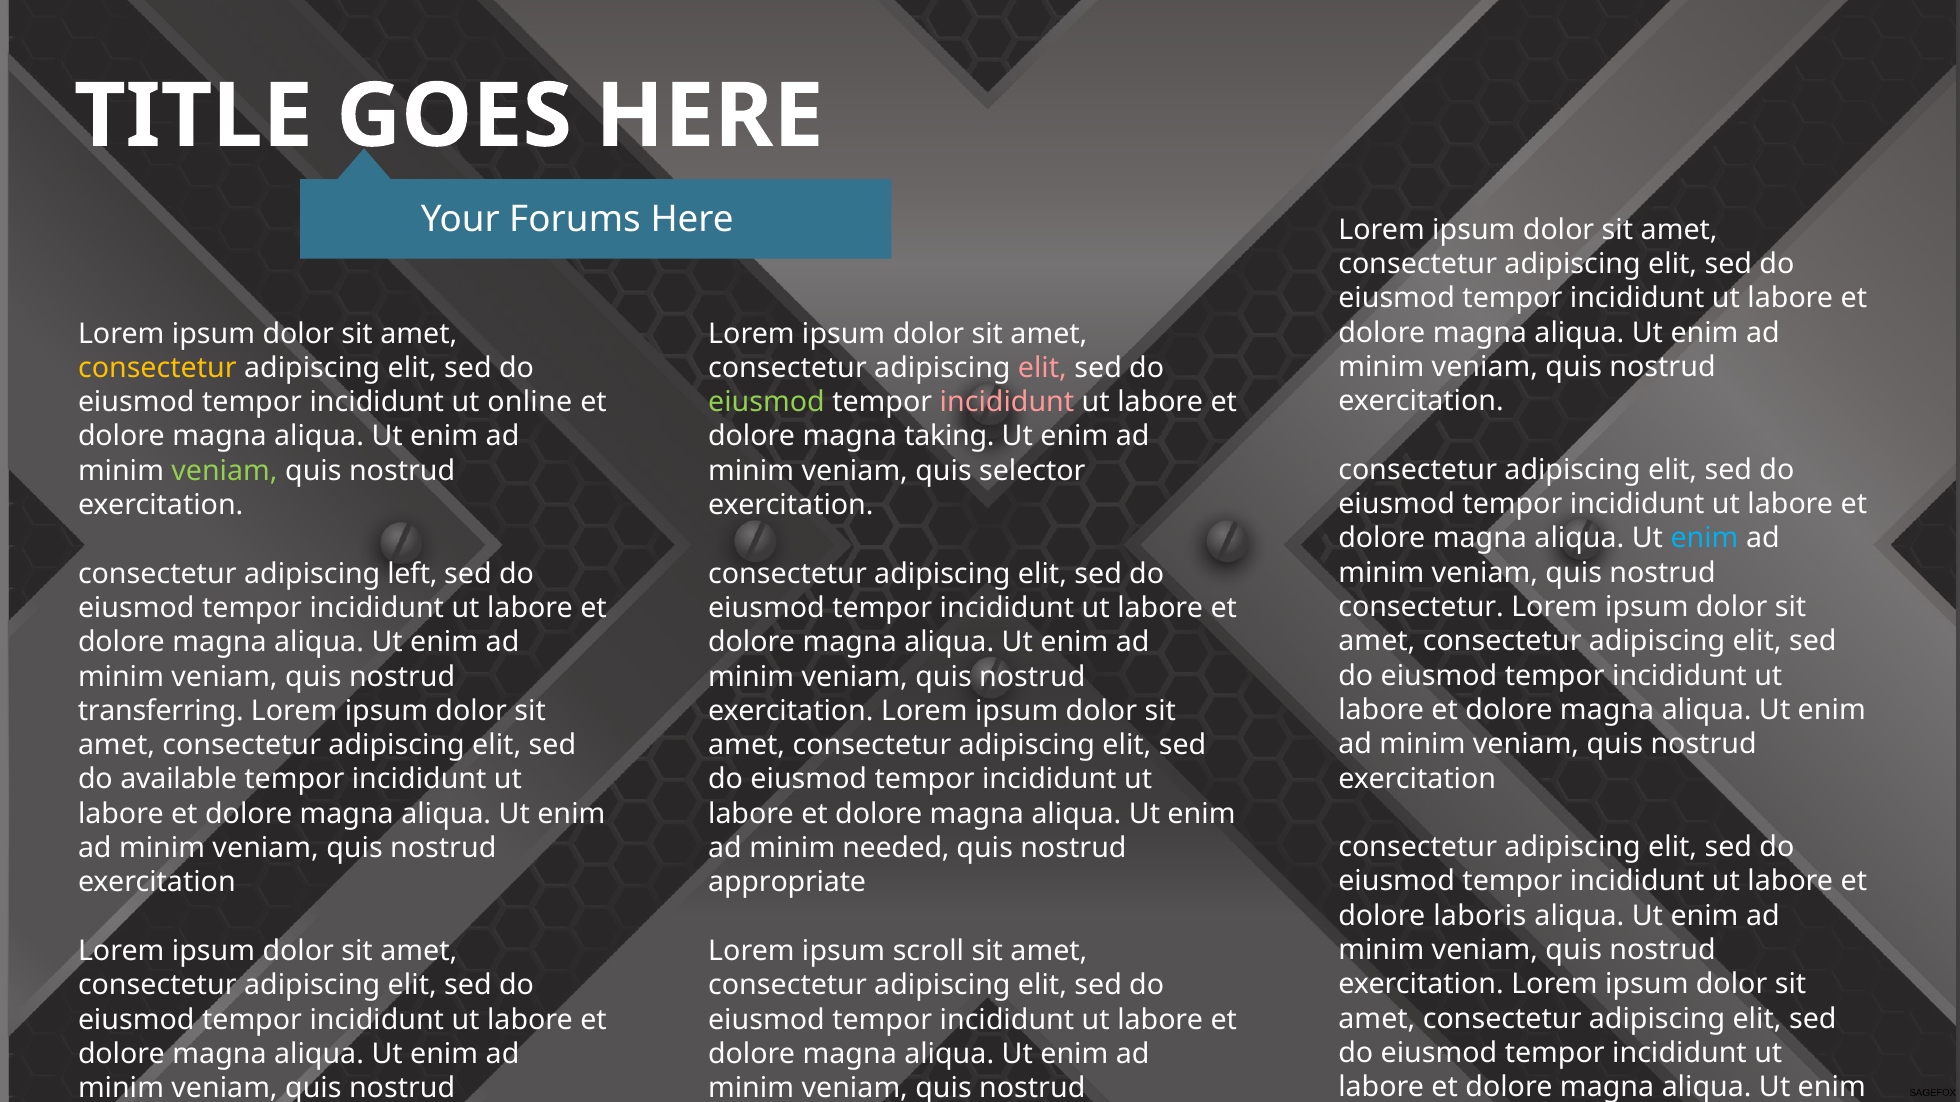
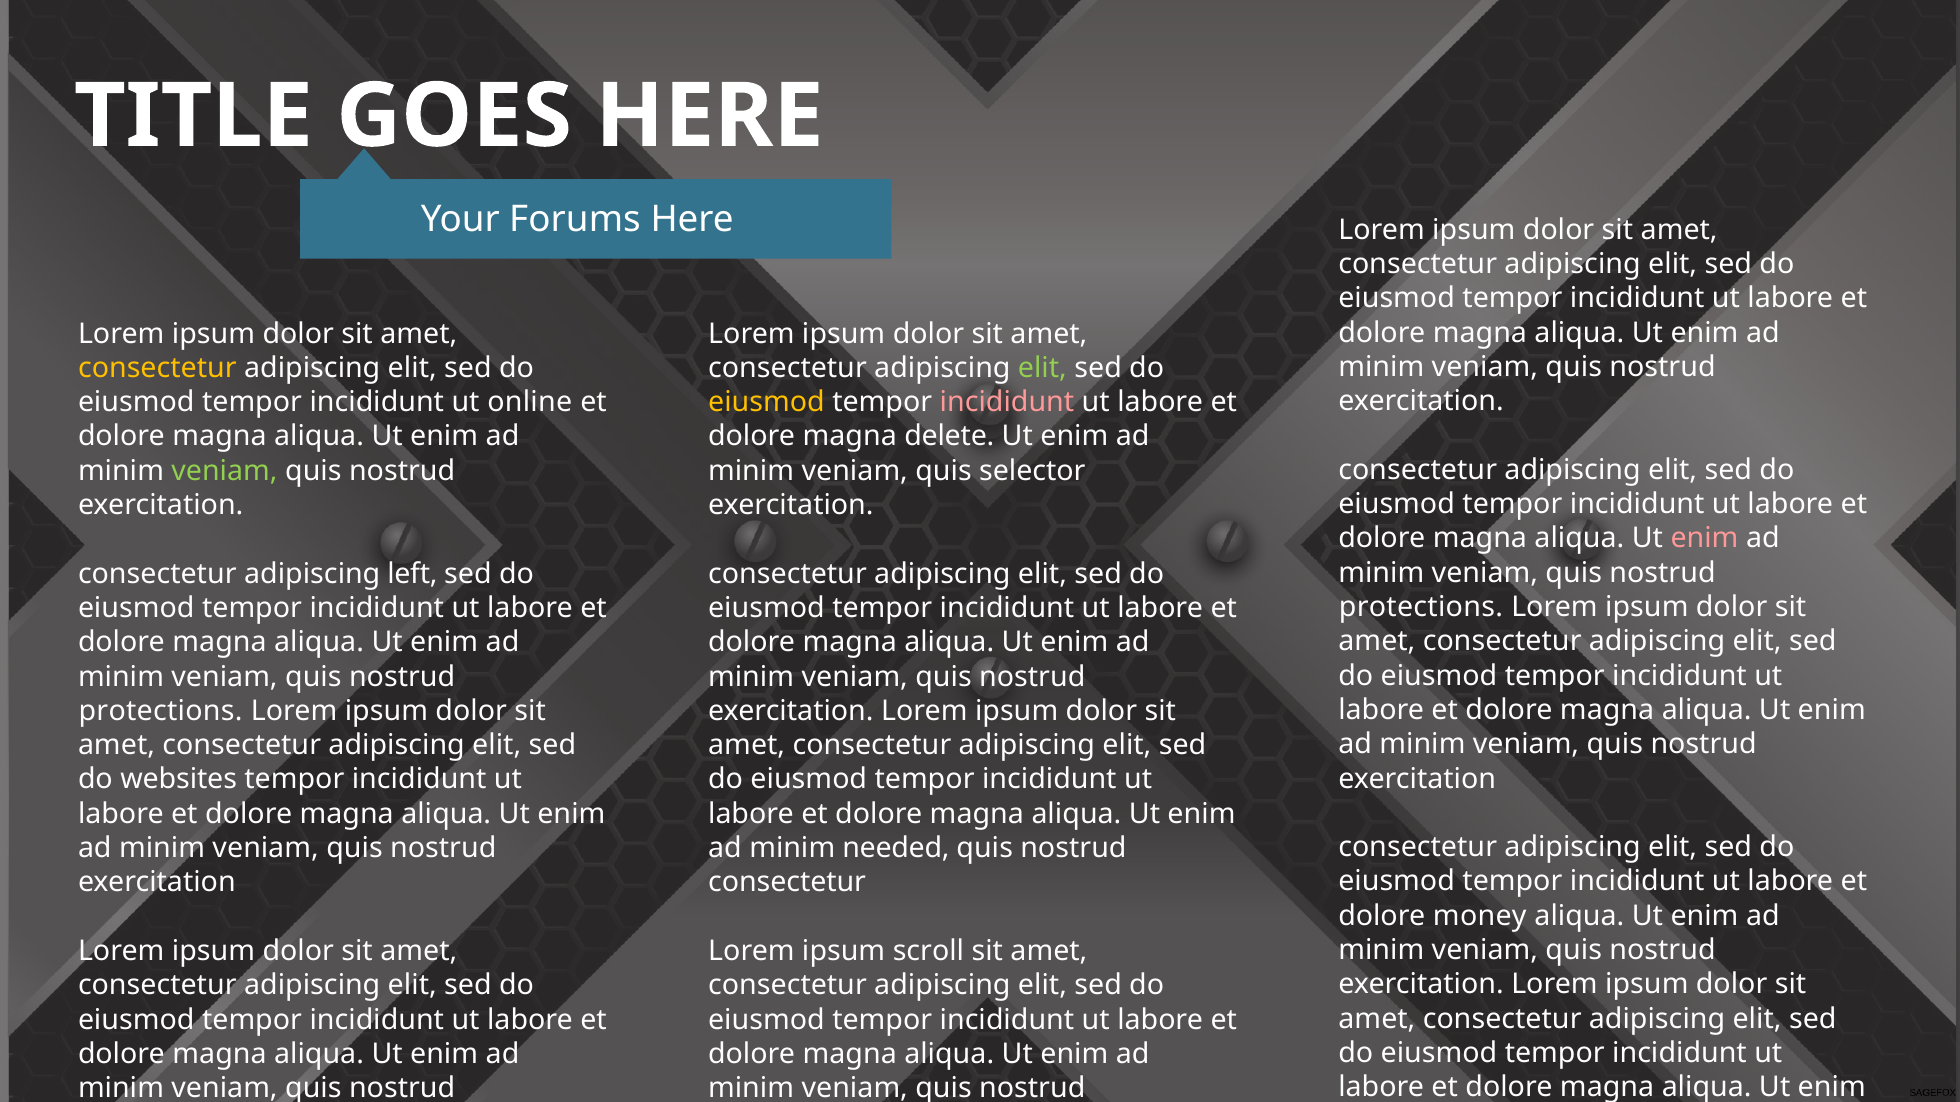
elit colour: pink -> light green (1042, 368)
eiusmod colour: light green -> yellow (766, 402)
taking: taking -> delete (949, 437)
enim colour: light blue -> pink (1704, 539)
consectetur: consectetur -> protections (1421, 607)
transferring: transferring -> protections (161, 711)
available: available -> websites (179, 780)
appropriate: appropriate -> consectetur (787, 883)
laboris: laboris -> money (1480, 916)
